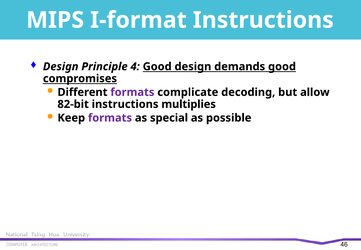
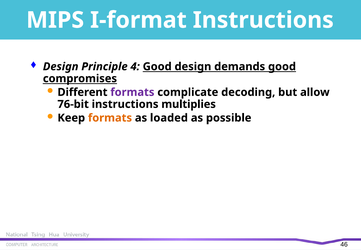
82-bit: 82-bit -> 76-bit (73, 104)
formats colour: purple -> orange (110, 118)
special: special -> loaded (169, 118)
